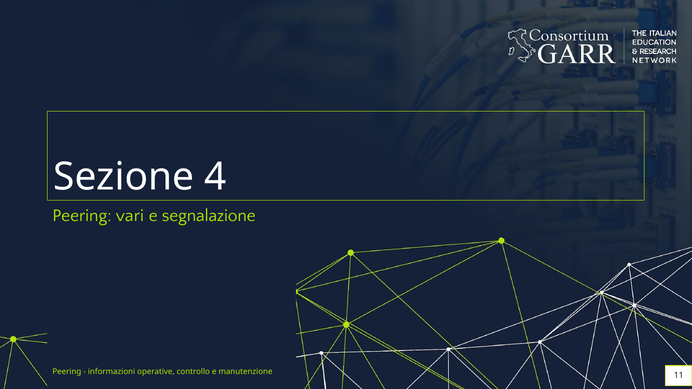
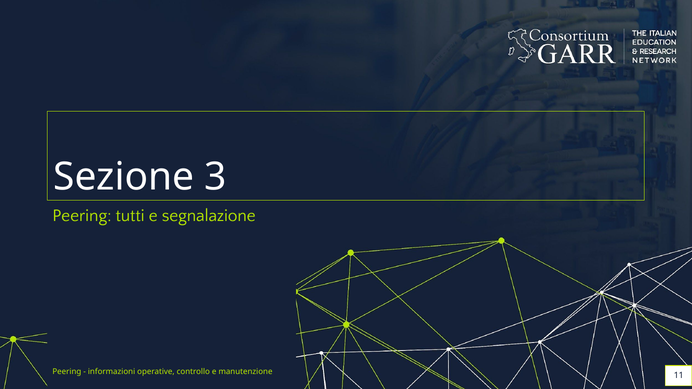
4: 4 -> 3 (215, 177)
vari: vari -> tutti (130, 216)
